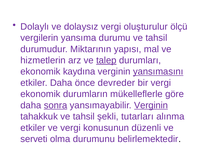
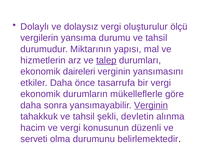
kaydına: kaydına -> daireleri (79, 71)
yansımasını underline: present -> none (158, 71)
devreder: devreder -> tasarrufa (116, 83)
sonra underline: present -> none (56, 105)
tutarları: tutarları -> devletin (137, 116)
etkiler: etkiler -> hacim (33, 127)
